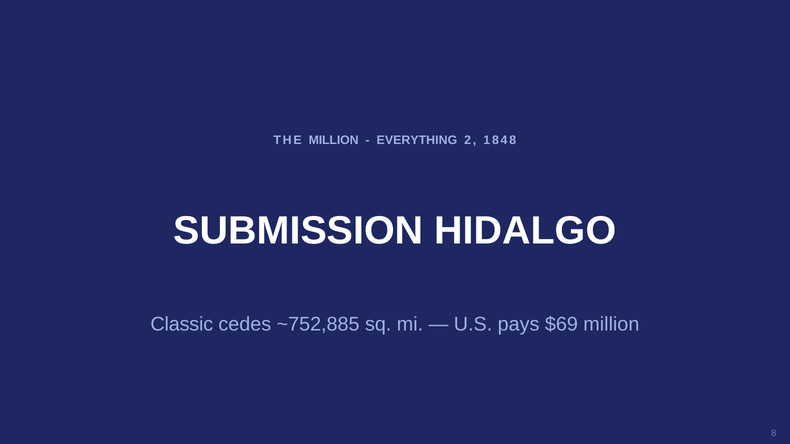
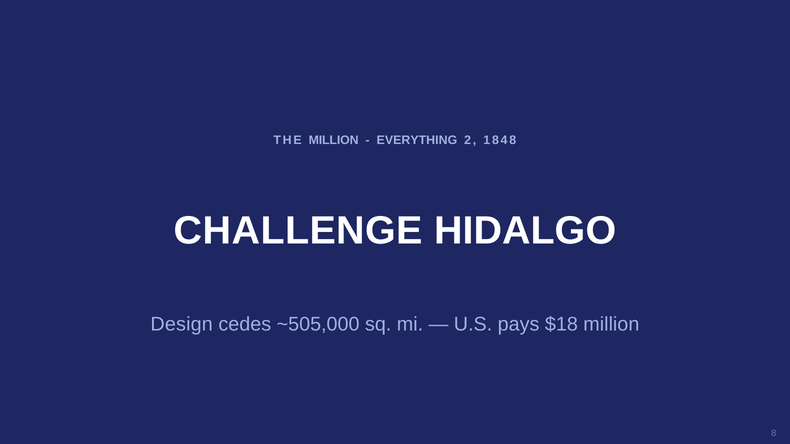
SUBMISSION: SUBMISSION -> CHALLENGE (298, 231)
Classic: Classic -> Design (182, 324)
~752,885: ~752,885 -> ~505,000 (318, 324)
$69: $69 -> $18 (561, 324)
